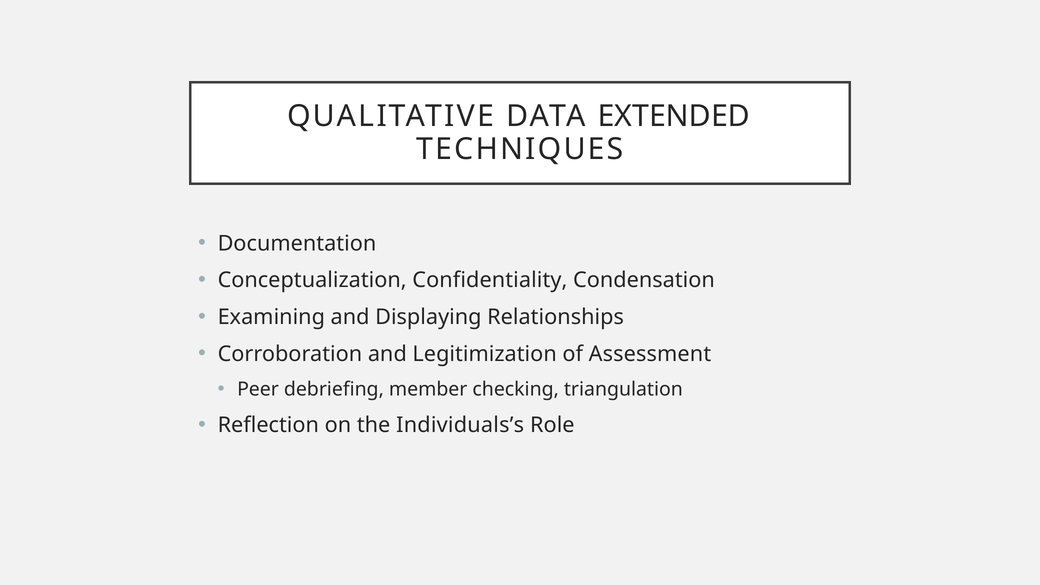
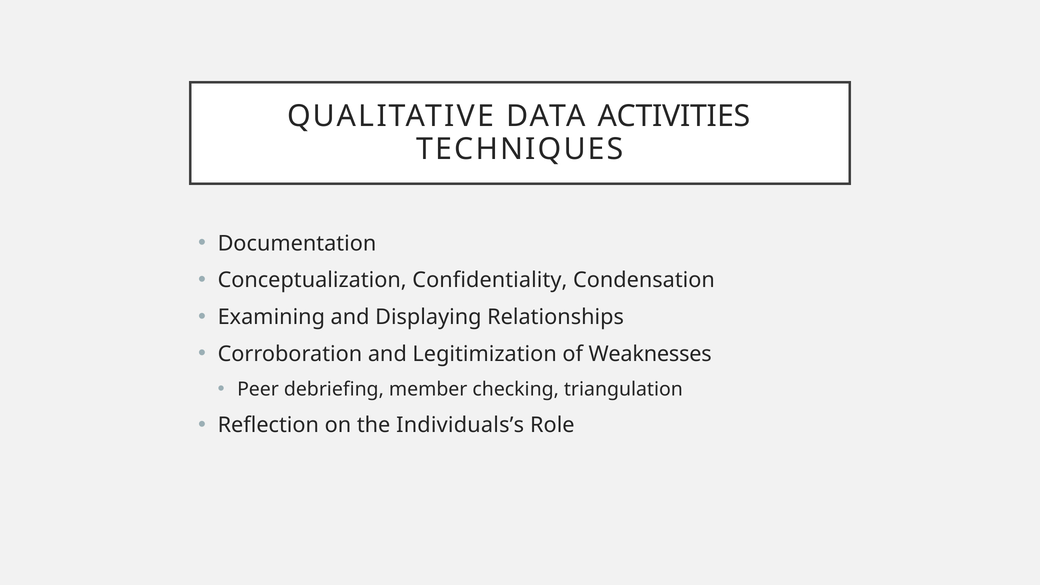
EXTENDED: EXTENDED -> ACTIVITIES (674, 116)
Assessment: Assessment -> Weaknesses (650, 354)
